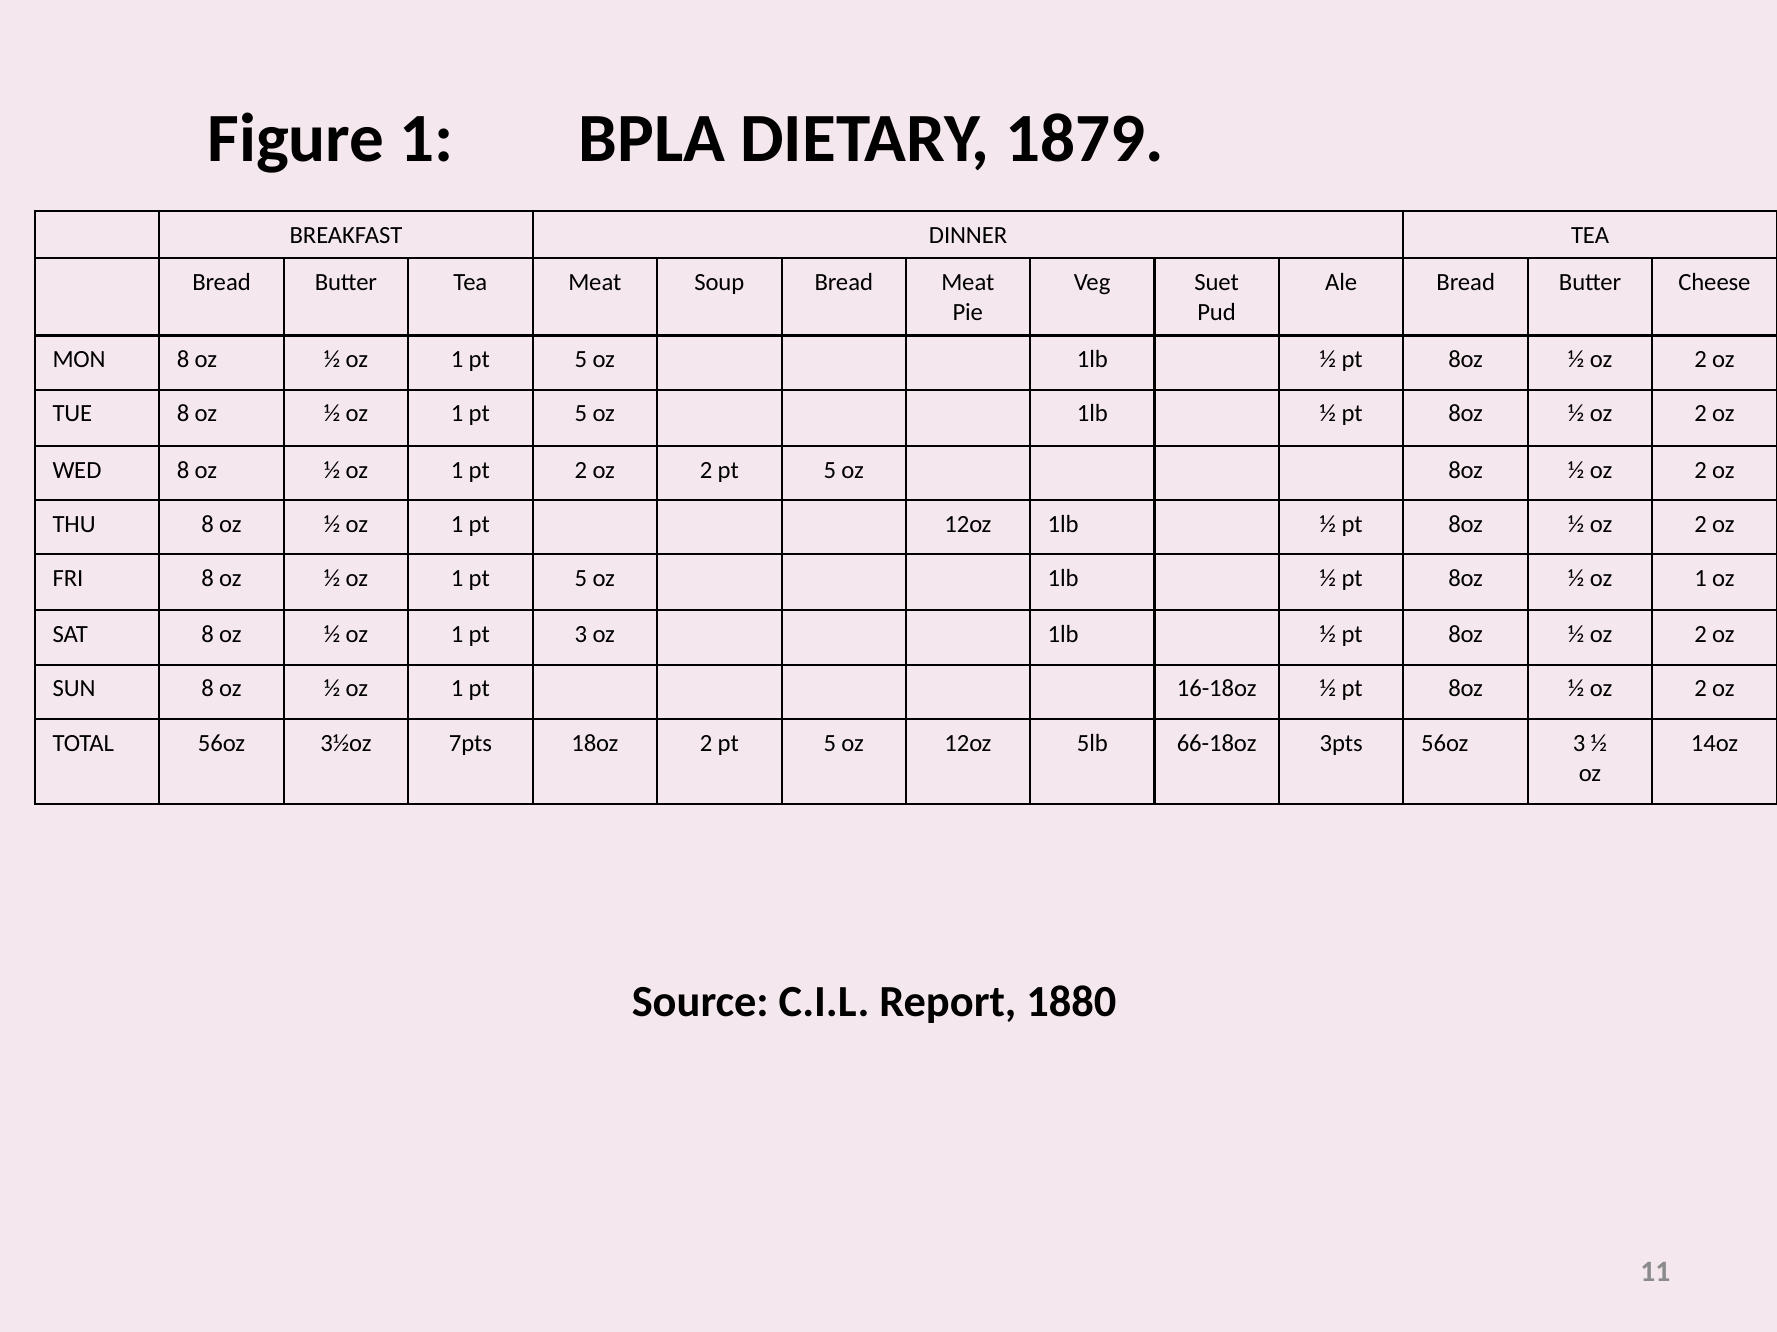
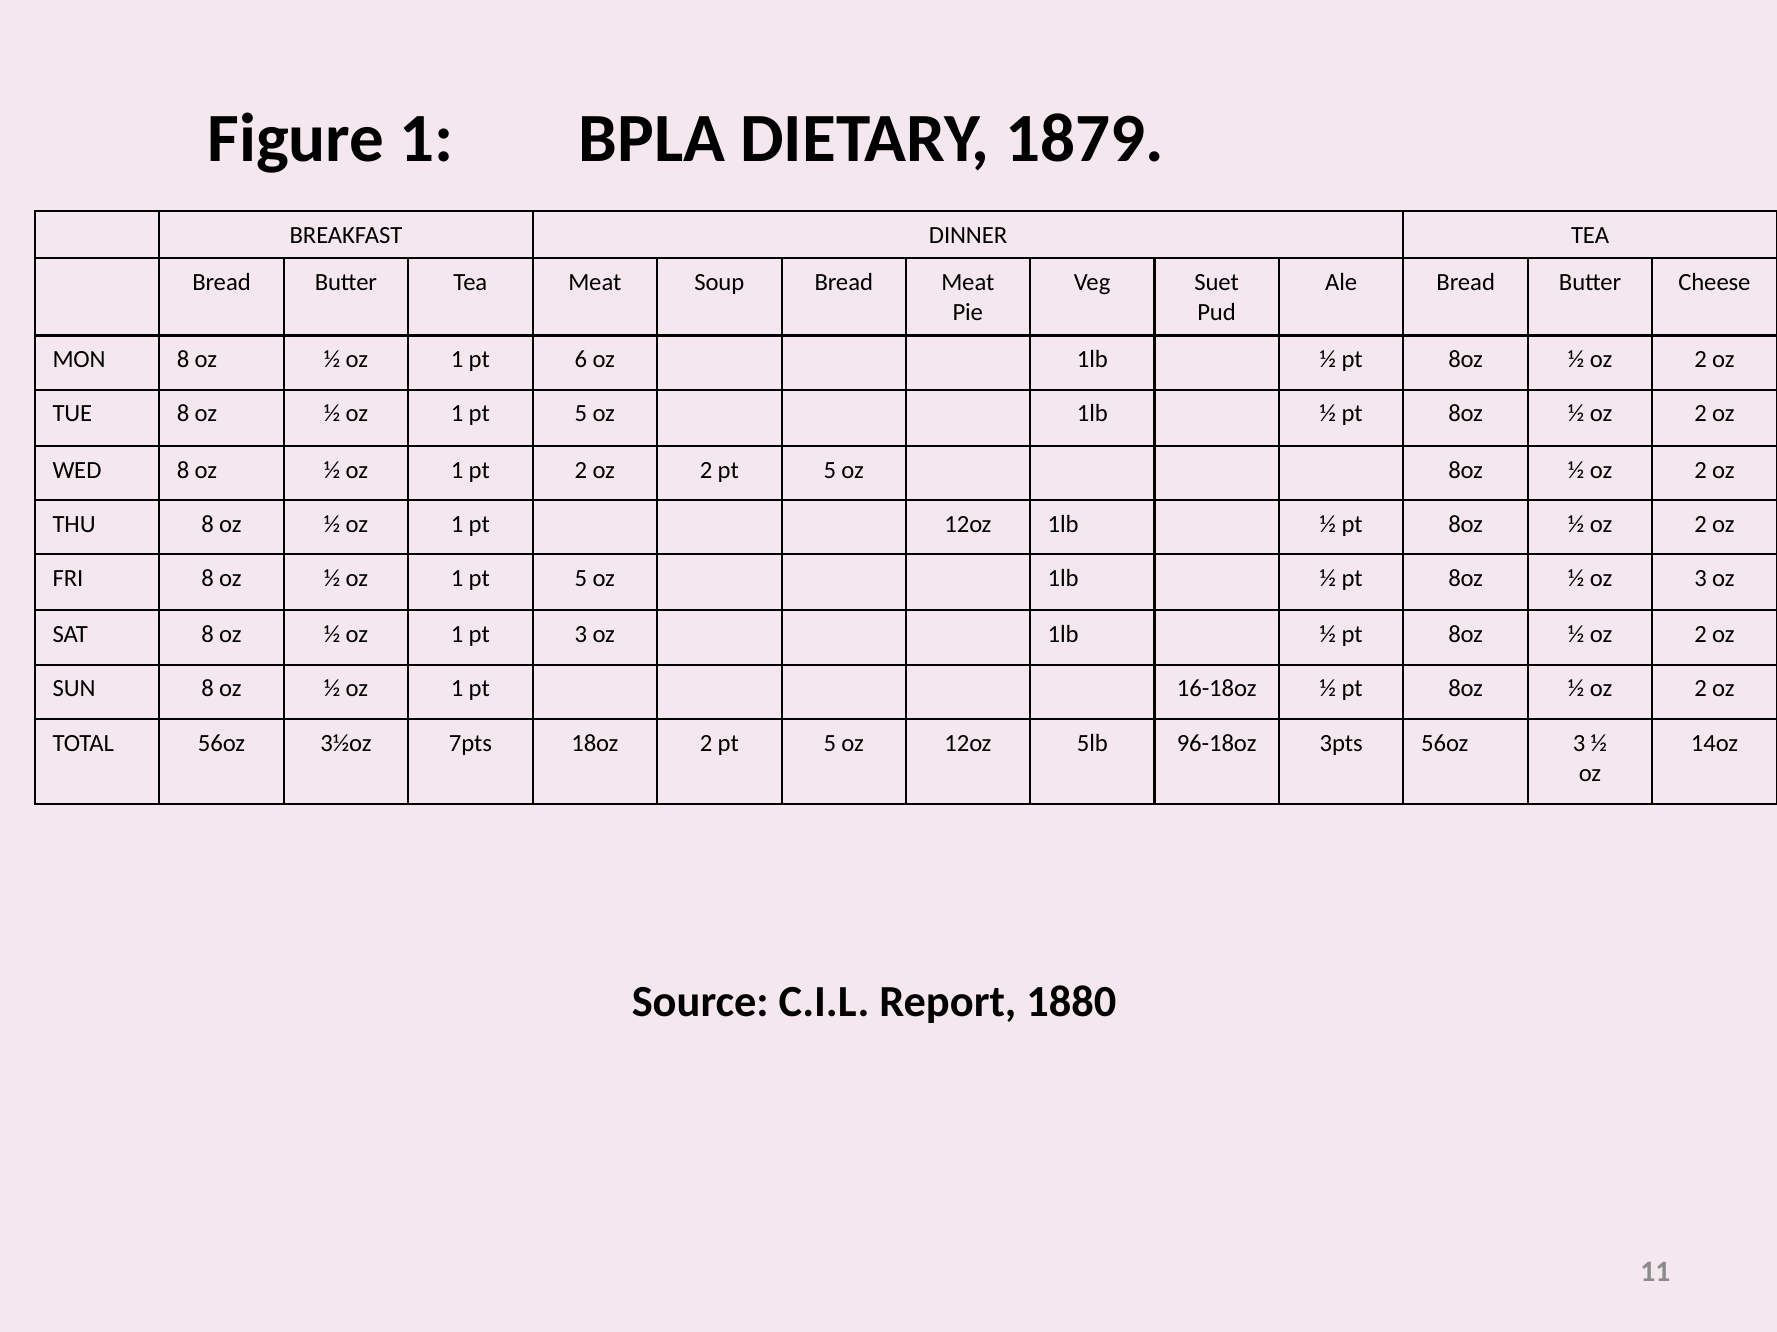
5: 5 -> 6 (581, 360)
8oz ½ oz 1: 1 -> 3 (1701, 579)
66-18oz: 66-18oz -> 96-18oz (1217, 743)
